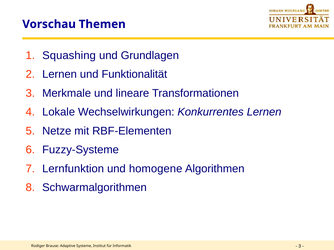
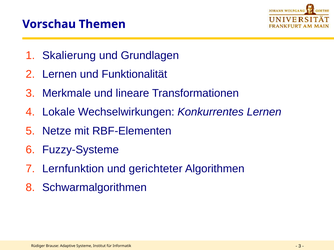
Squashing: Squashing -> Skalierung (69, 55)
homogene: homogene -> gerichteter (156, 169)
